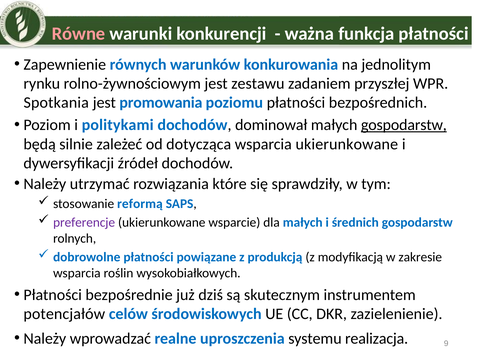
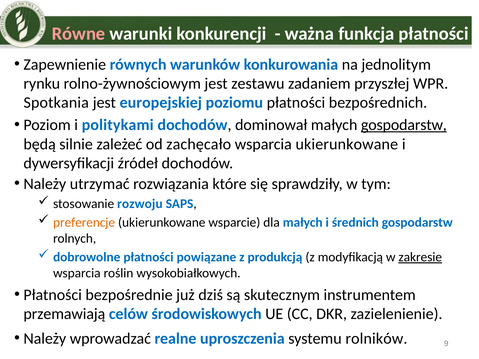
promowania: promowania -> europejskiej (161, 103)
dotycząca: dotycząca -> zachęcało (199, 144)
reformą: reformą -> rozwoju (140, 204)
preferencje colour: purple -> orange (84, 223)
zakresie underline: none -> present (420, 257)
potencjałów: potencjałów -> przemawiają (64, 314)
realizacja: realizacja -> rolników (376, 339)
